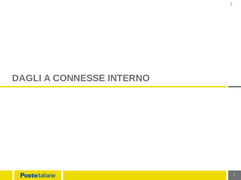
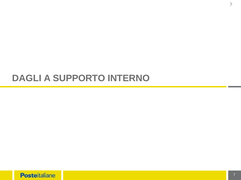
CONNESSE: CONNESSE -> SUPPORTO (79, 79)
